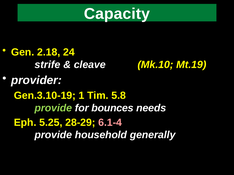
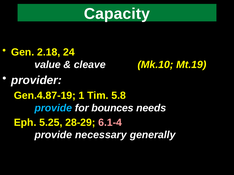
strife: strife -> value (48, 65)
Gen.3.10-19: Gen.3.10-19 -> Gen.4.87-19 (45, 96)
provide colour: light green -> light blue (53, 108)
household: household -> necessary (101, 135)
